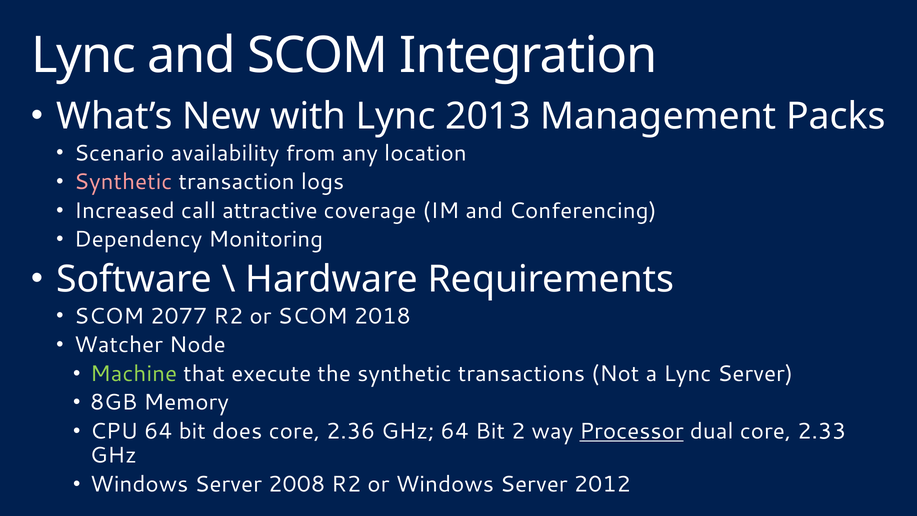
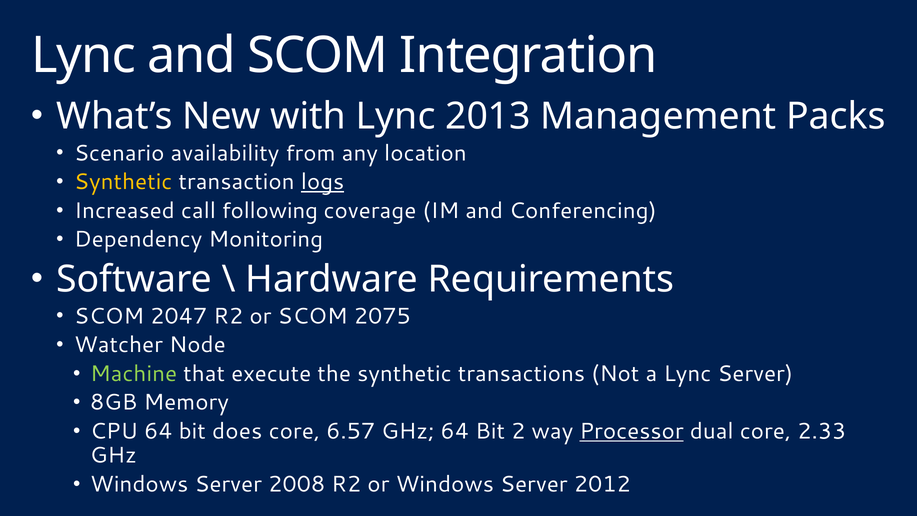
Synthetic colour: pink -> yellow (123, 182)
logs underline: none -> present (323, 182)
attractive: attractive -> following (270, 211)
2077: 2077 -> 2047 (179, 316)
2018: 2018 -> 2075 (382, 316)
2.36: 2.36 -> 6.57 (351, 431)
